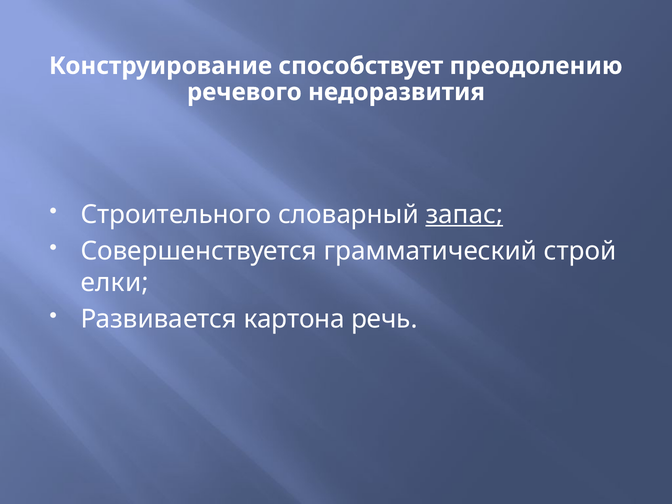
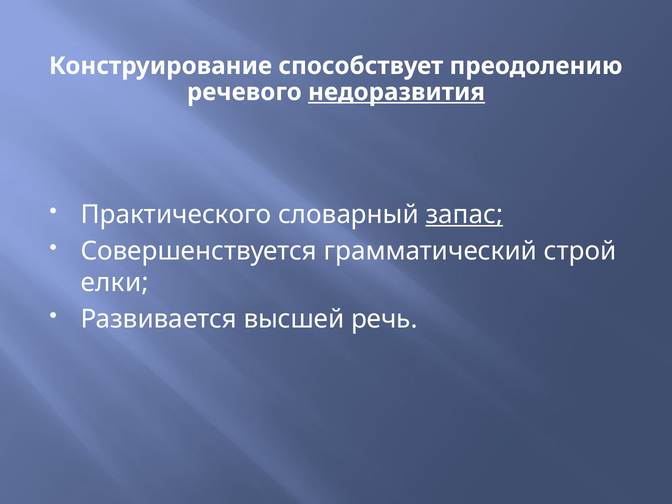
недоразвития underline: none -> present (397, 92)
Строительного: Строительного -> Практического (176, 215)
картона: картона -> высшей (294, 319)
